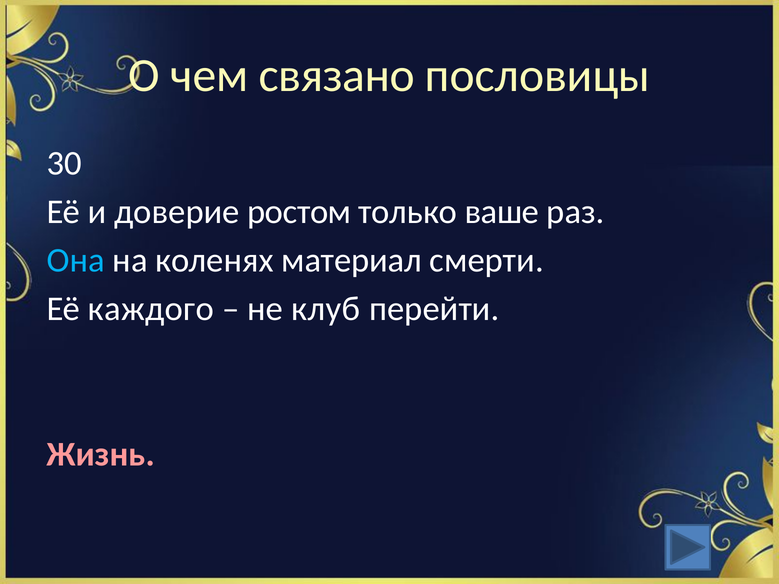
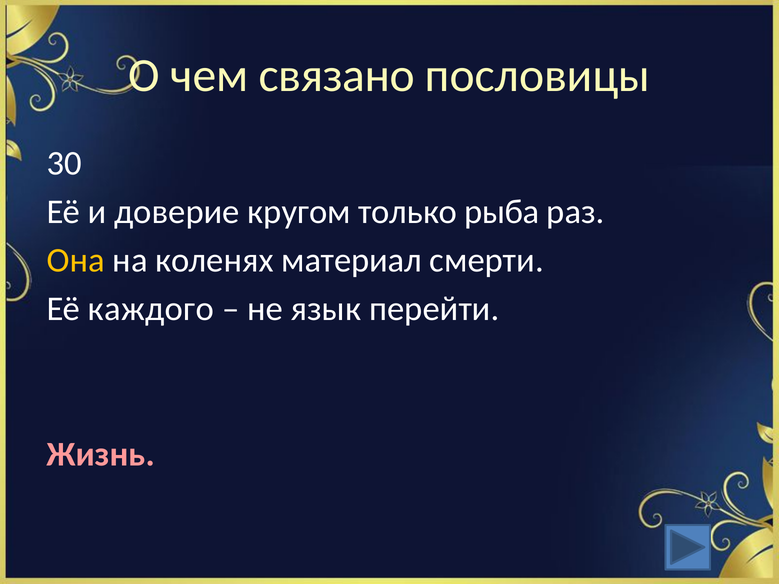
ростом: ростом -> кругом (299, 212)
ваше: ваше -> рыба (502, 212)
Она colour: light blue -> yellow (76, 260)
клуб: клуб -> язык (326, 309)
